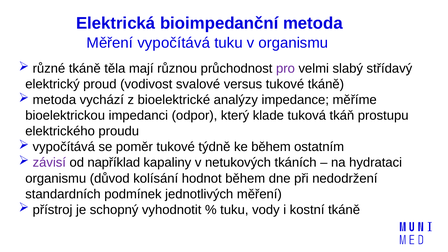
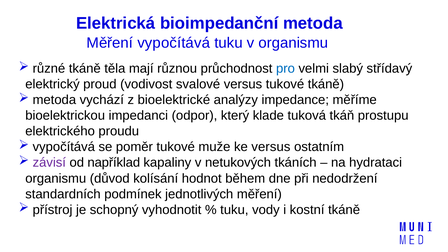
pro colour: purple -> blue (285, 69)
týdně: týdně -> muže (214, 147)
ke během: během -> versus (271, 147)
